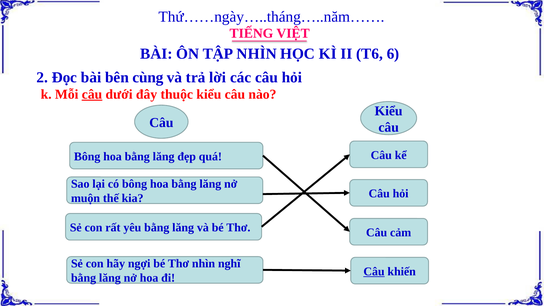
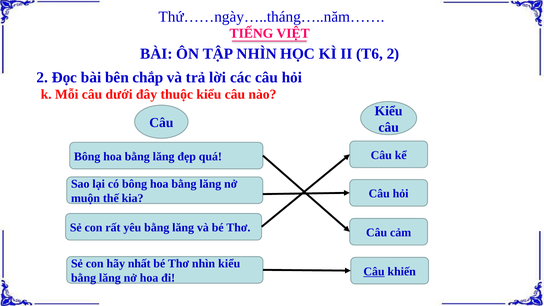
T6 6: 6 -> 2 (393, 54)
cùng: cùng -> chắp (148, 77)
câu underline: present -> none (92, 94)
ngợi: ngợi -> nhất (139, 263)
nhìn nghĩ: nghĩ -> kiểu (229, 263)
